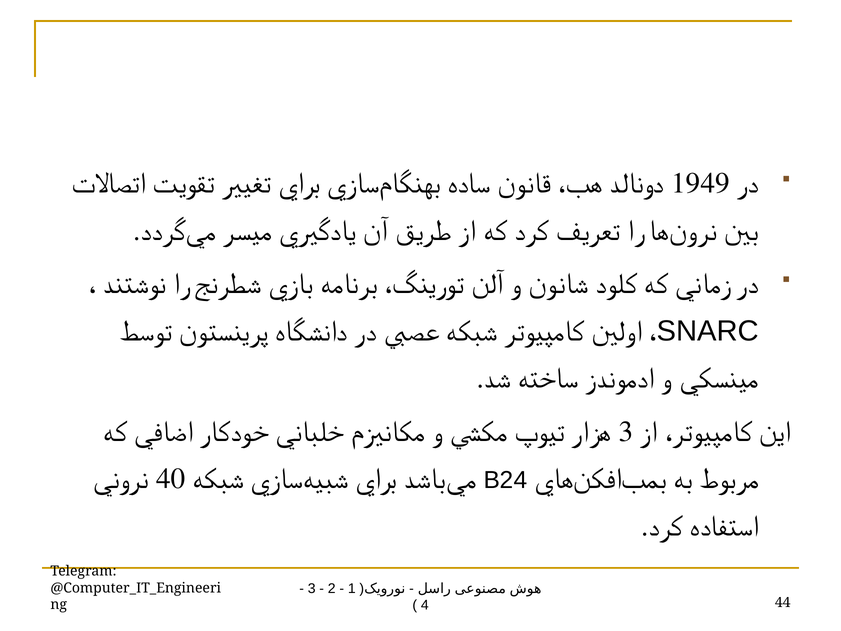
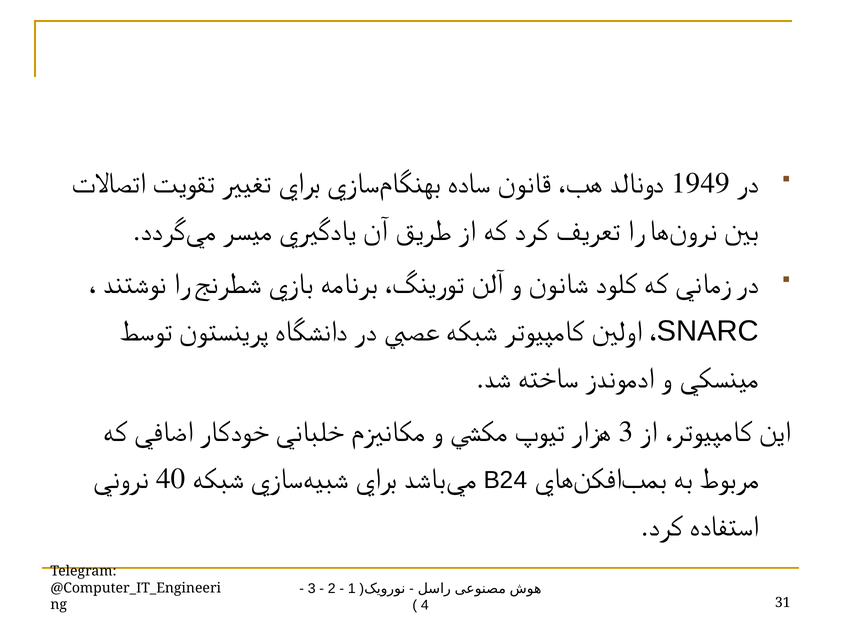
44: 44 -> 31 (783, 602)
